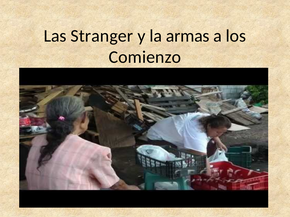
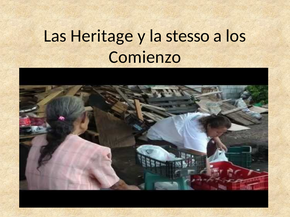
Stranger: Stranger -> Heritage (102, 36)
armas: armas -> stesso (188, 36)
